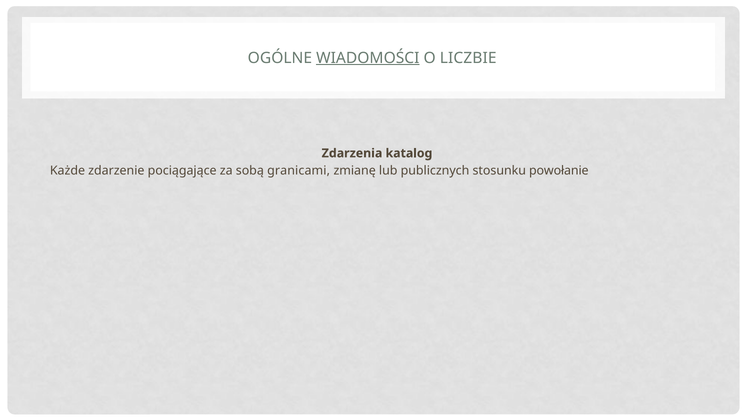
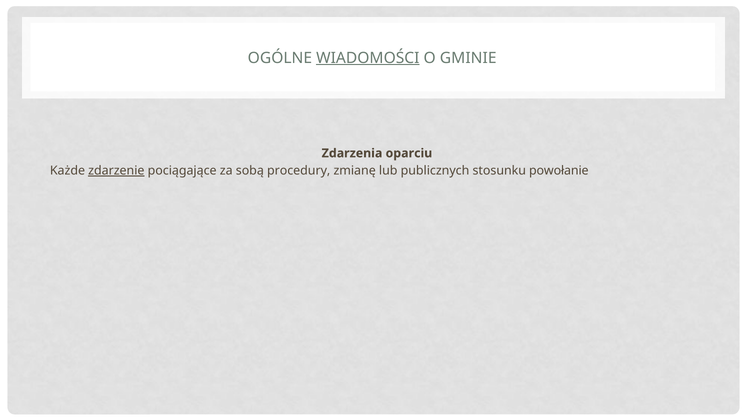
LICZBIE: LICZBIE -> GMINIE (468, 58)
katalog: katalog -> oparciu (409, 153)
zdarzenie underline: none -> present (116, 171)
granicami: granicami -> procedury (299, 171)
